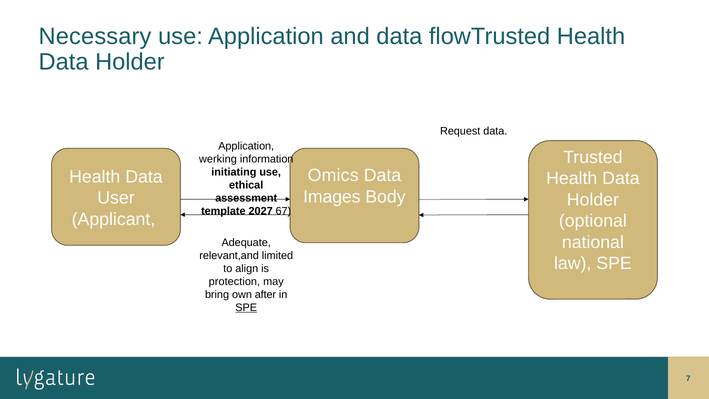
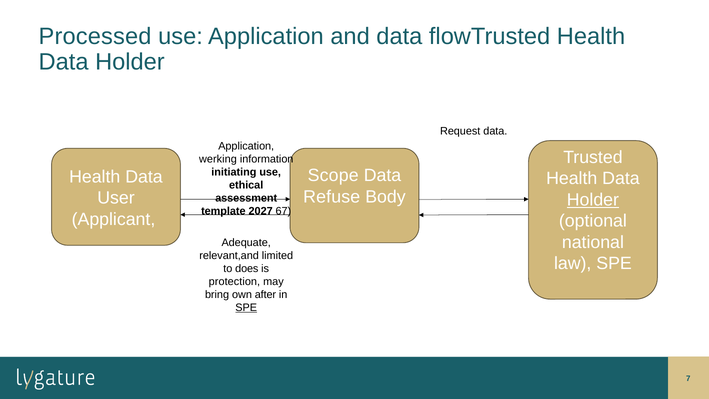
Necessary: Necessary -> Processed (95, 37)
Omics: Omics -> Scope (333, 175)
Images: Images -> Refuse (332, 197)
Holder underline: none -> present (593, 200)
align: align -> does (247, 269)
